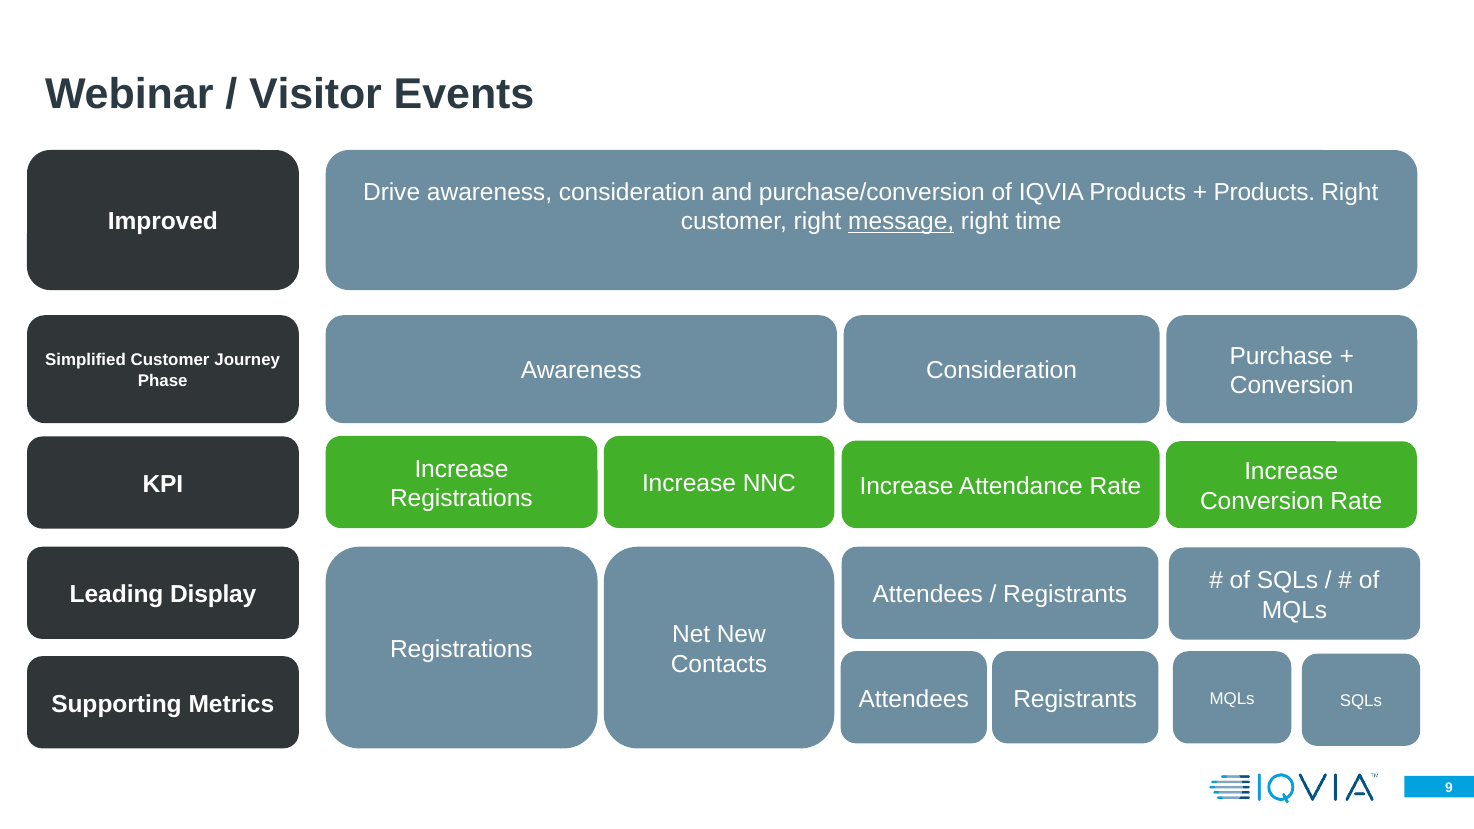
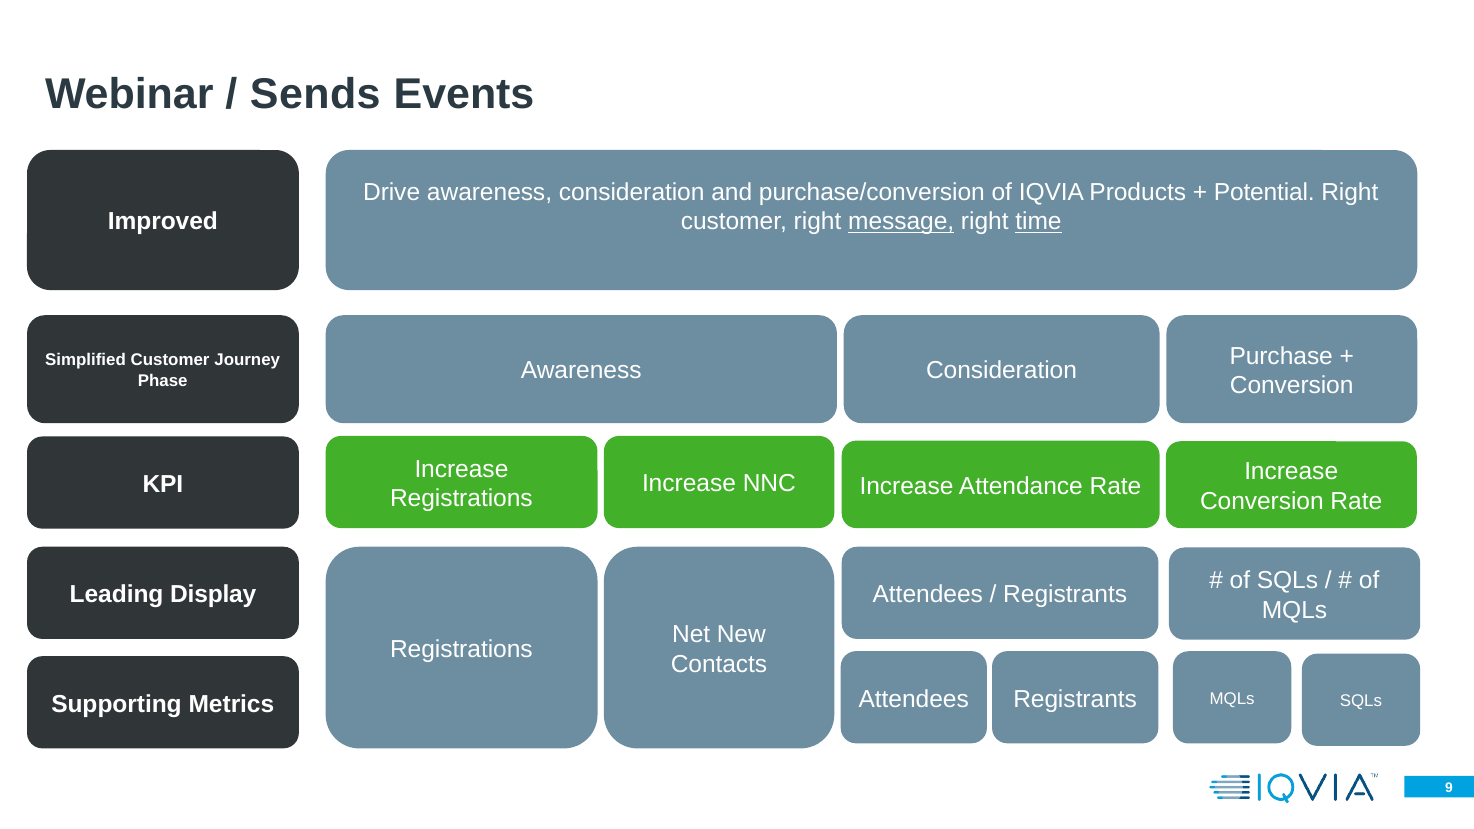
Visitor: Visitor -> Sends (315, 94)
Products: Products -> Potential (1264, 192)
time underline: none -> present (1038, 222)
